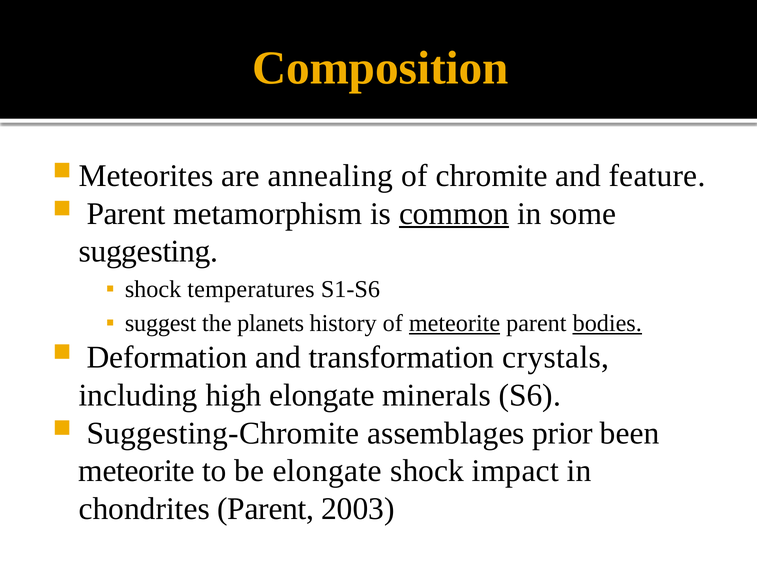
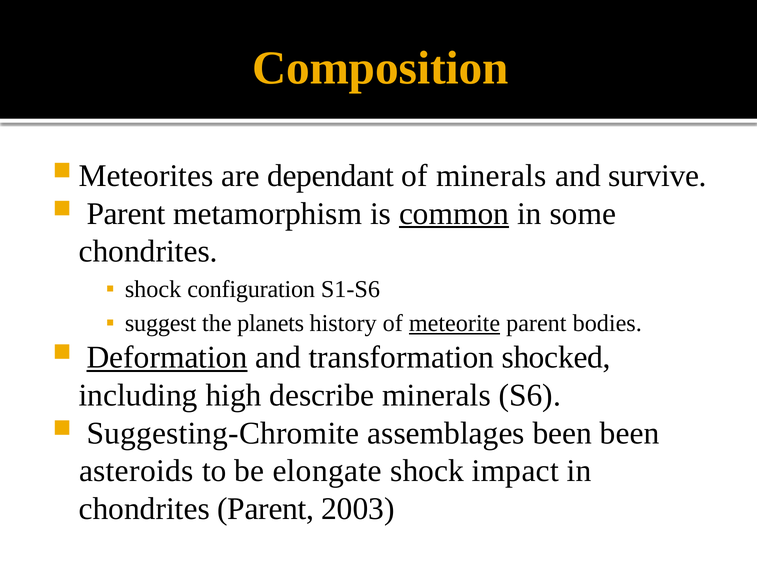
annealing: annealing -> dependant (331, 176)
of chromite: chromite -> minerals (491, 176)
feature: feature -> survive (657, 176)
suggesting: suggesting -> chondrites (148, 251)
temperatures: temperatures -> configuration (251, 289)
bodies underline: present -> none (607, 323)
Deformation underline: none -> present (167, 357)
crystals: crystals -> shocked (556, 357)
high elongate: elongate -> describe (322, 395)
assemblages prior: prior -> been (562, 433)
meteorite: meteorite -> asteroids (136, 471)
